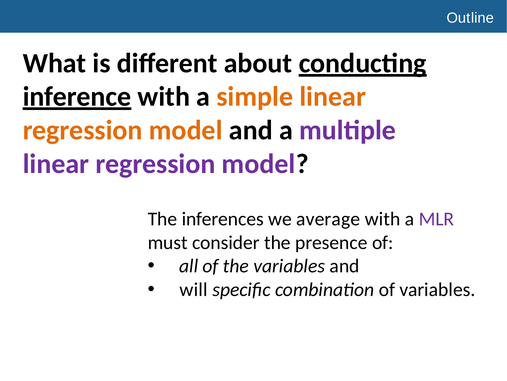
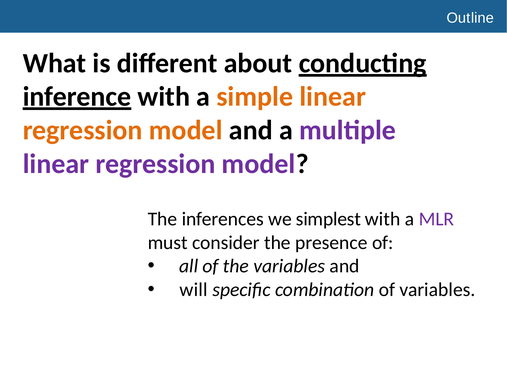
average: average -> simplest (328, 219)
